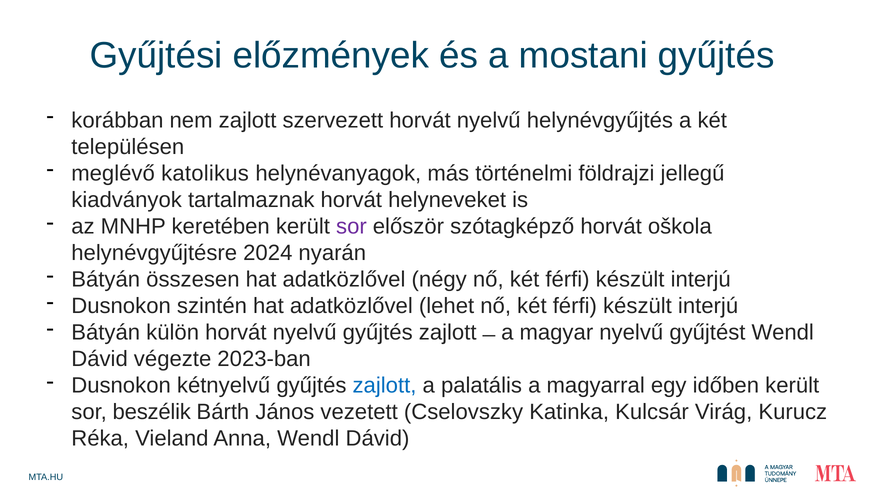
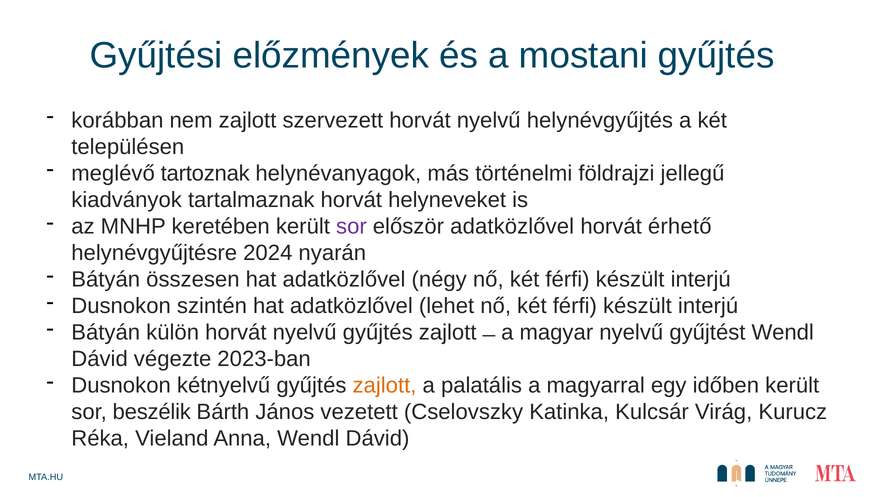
katolikus: katolikus -> tartoznak (205, 173)
először szótagképző: szótagképző -> adatközlővel (512, 226)
oškola: oškola -> érhető (680, 226)
zajlott colour: blue -> orange (384, 386)
